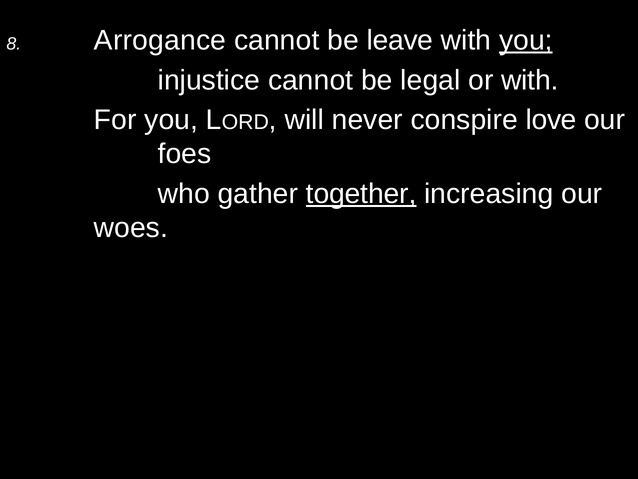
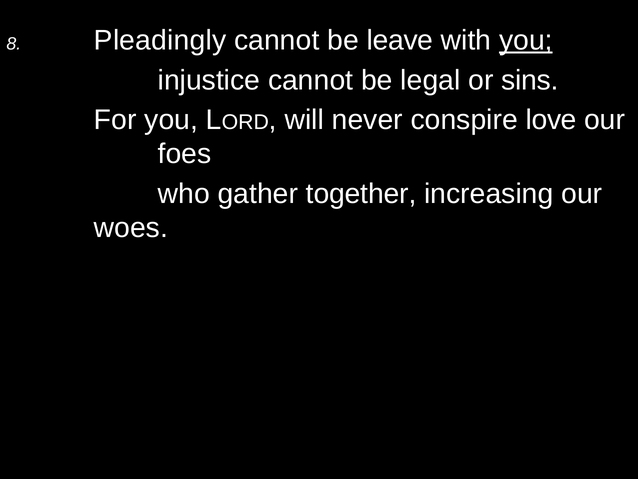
Arrogance: Arrogance -> Pleadingly (160, 40)
or with: with -> sins (530, 80)
together underline: present -> none (361, 194)
